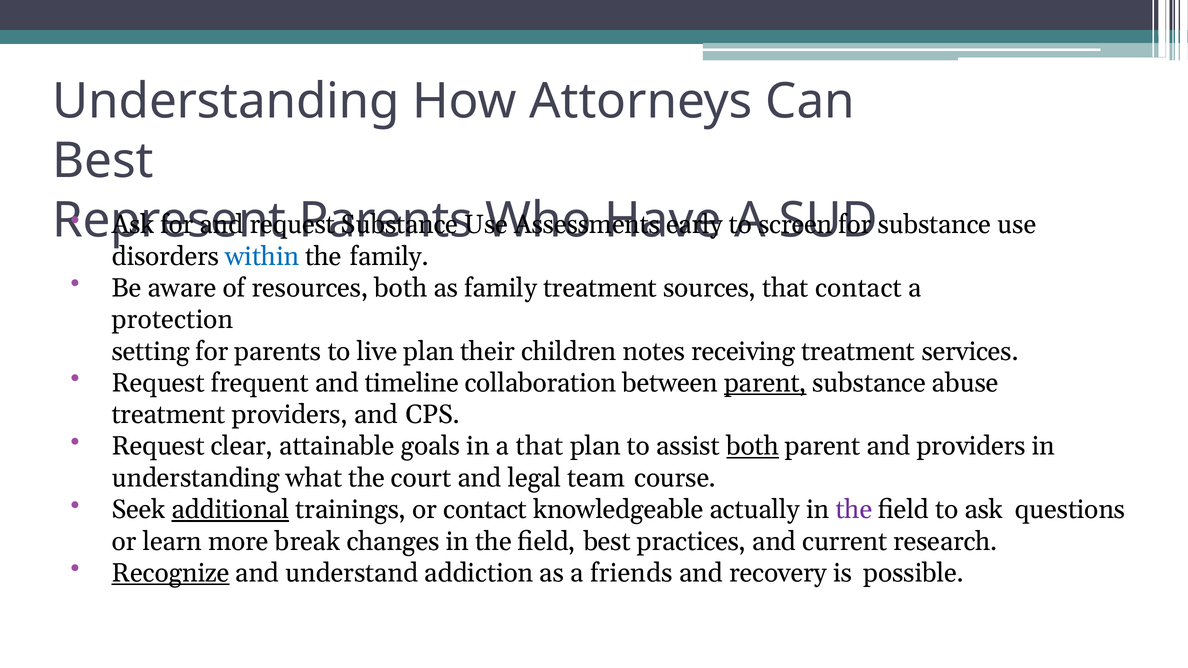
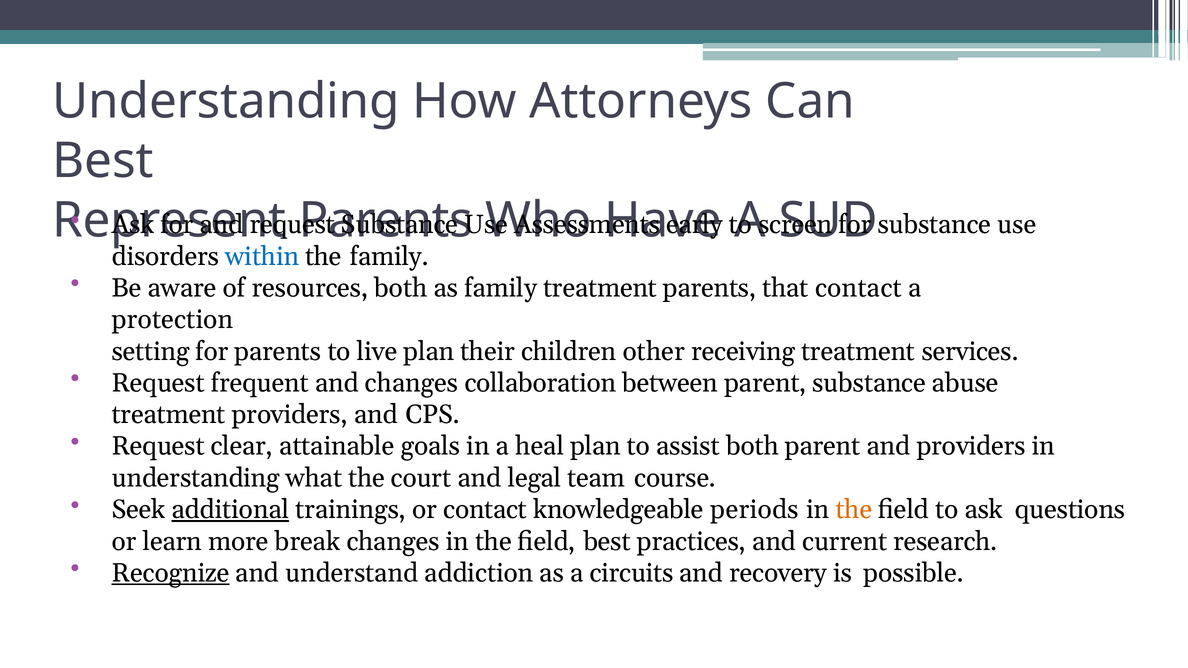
treatment sources: sources -> parents (710, 288)
notes: notes -> other (654, 351)
and timeline: timeline -> changes (412, 383)
parent underline: present -> none (765, 383)
a that: that -> heal (540, 446)
both underline: present -> none (753, 446)
actually: actually -> periods (755, 510)
the colour: purple -> orange (854, 510)
friends: friends -> circuits (632, 573)
